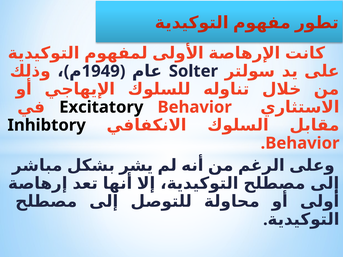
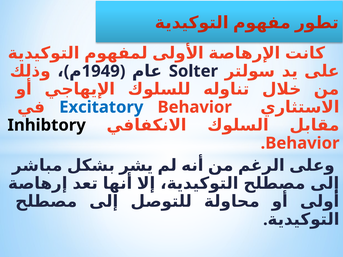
Excitatory colour: black -> blue (101, 107)
